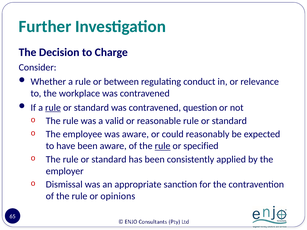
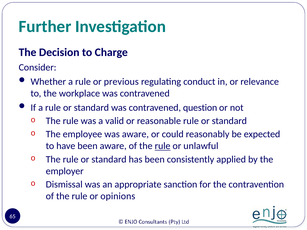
between: between -> previous (121, 82)
rule underline: present -> none (53, 108)
specified: specified -> unlawful (201, 146)
